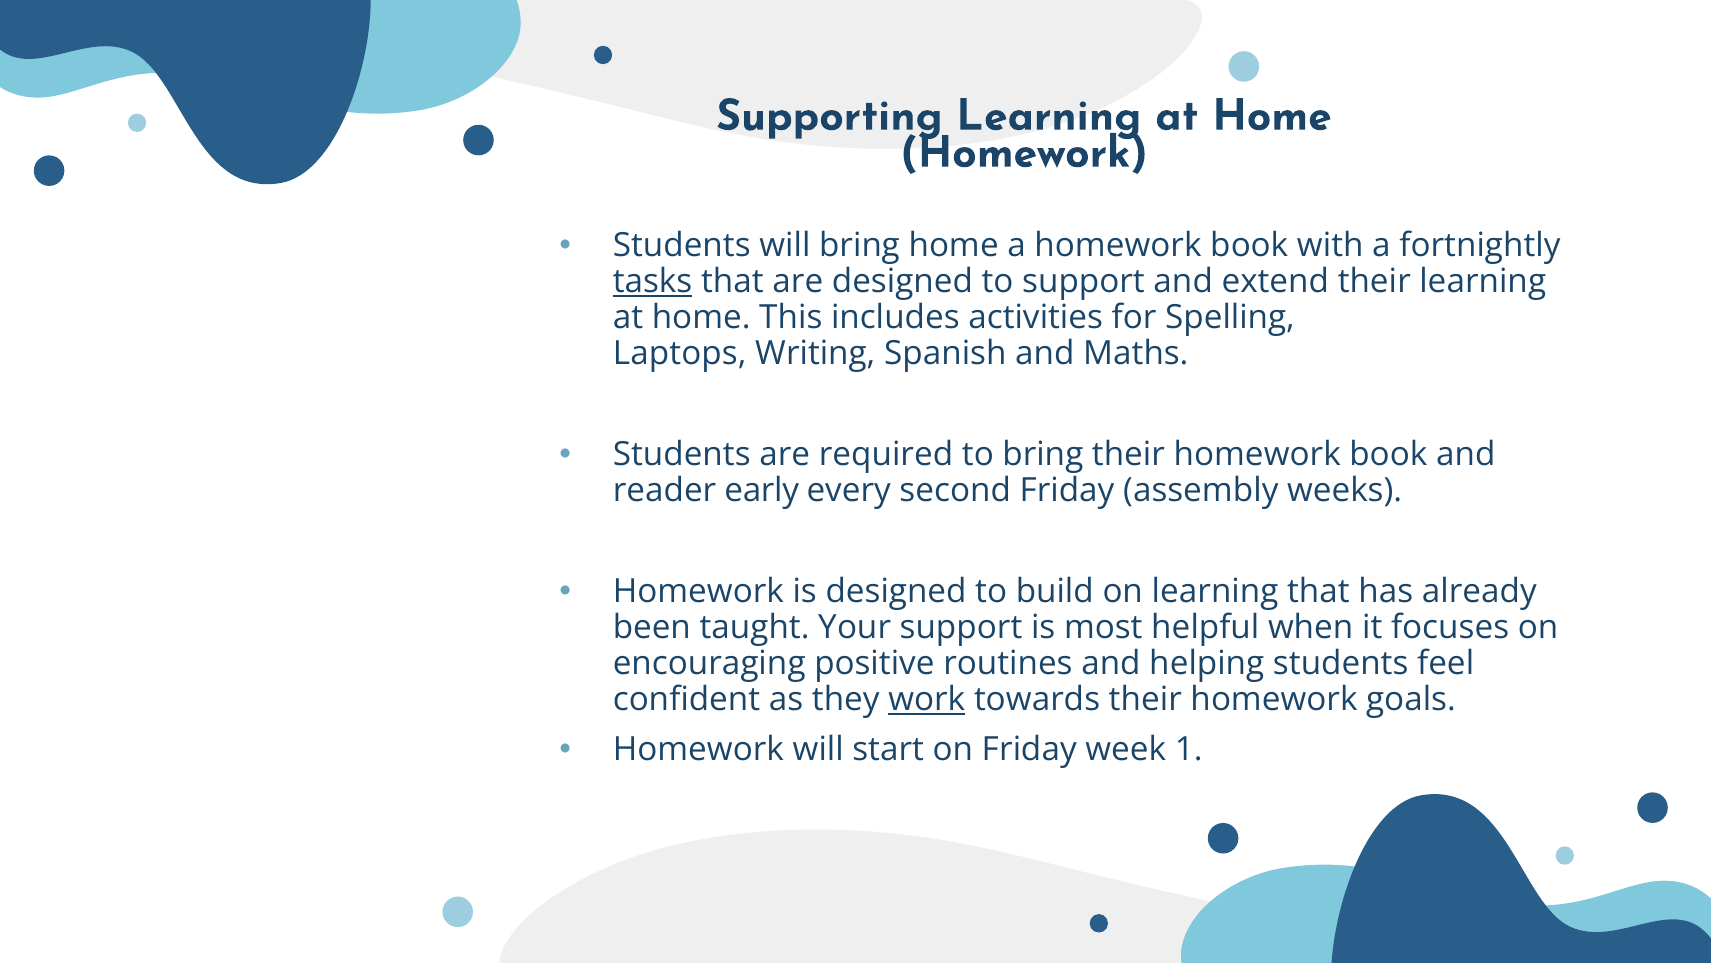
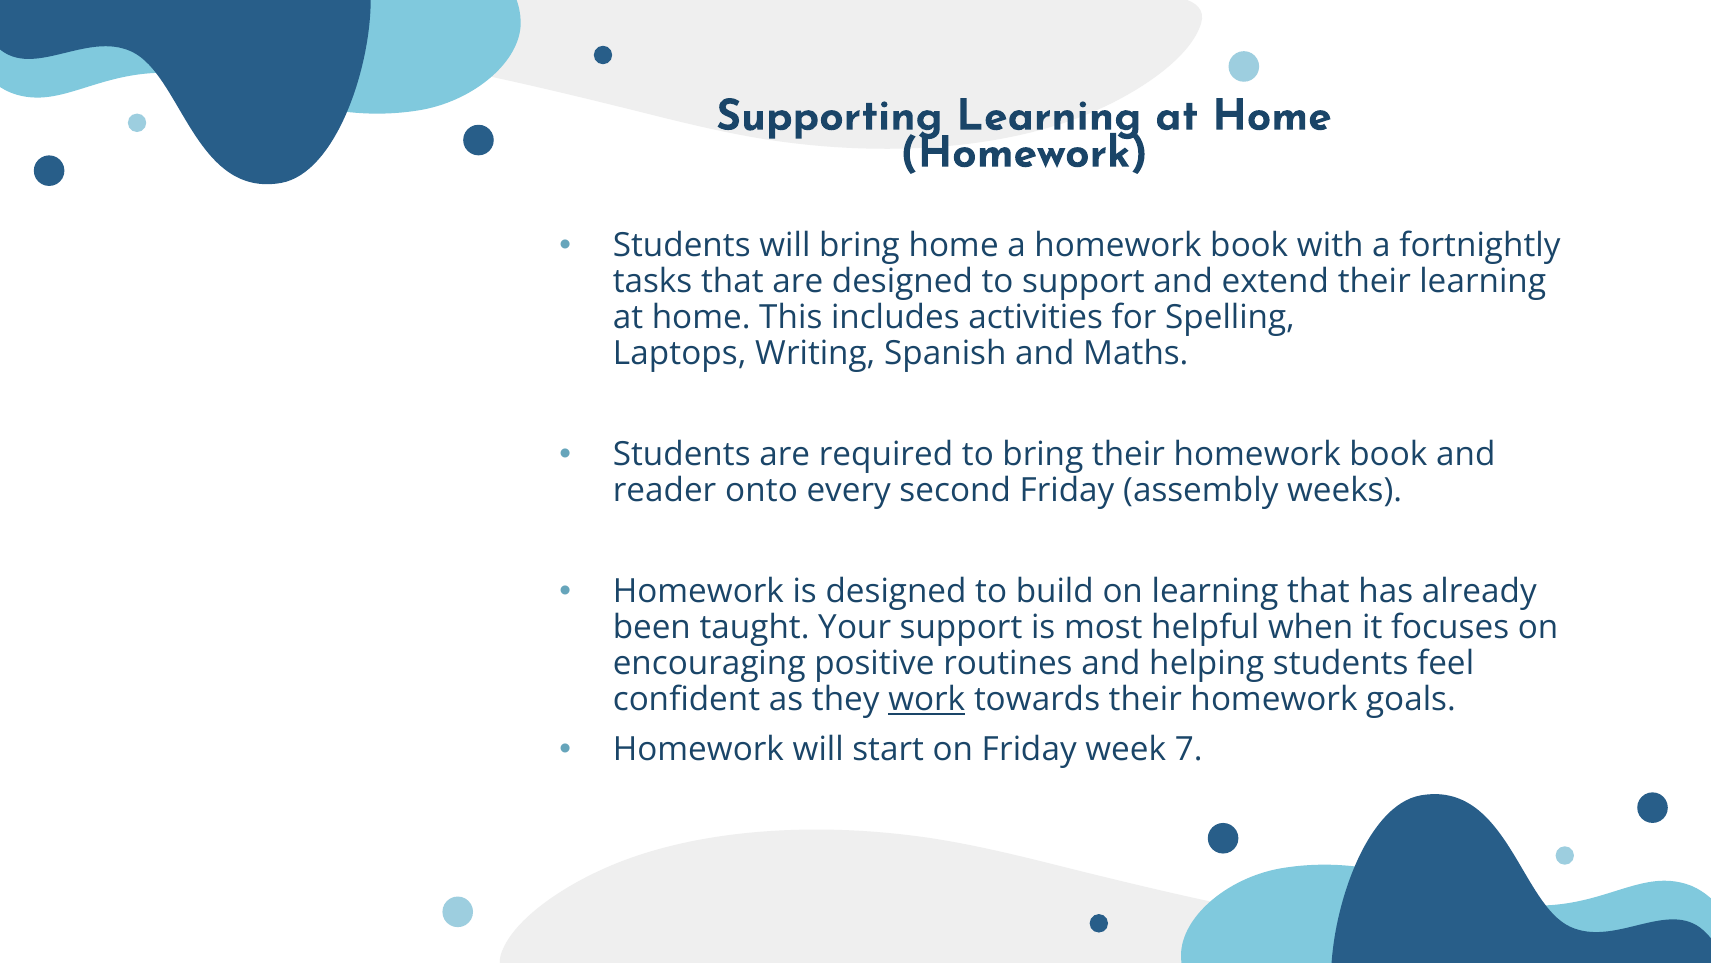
tasks underline: present -> none (653, 282)
early: early -> onto (761, 490)
1: 1 -> 7 (1189, 749)
